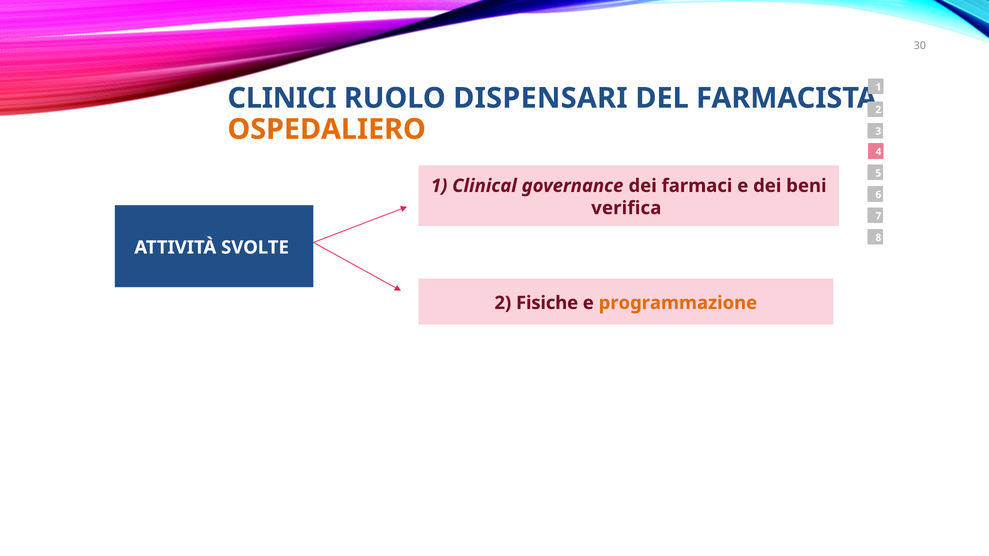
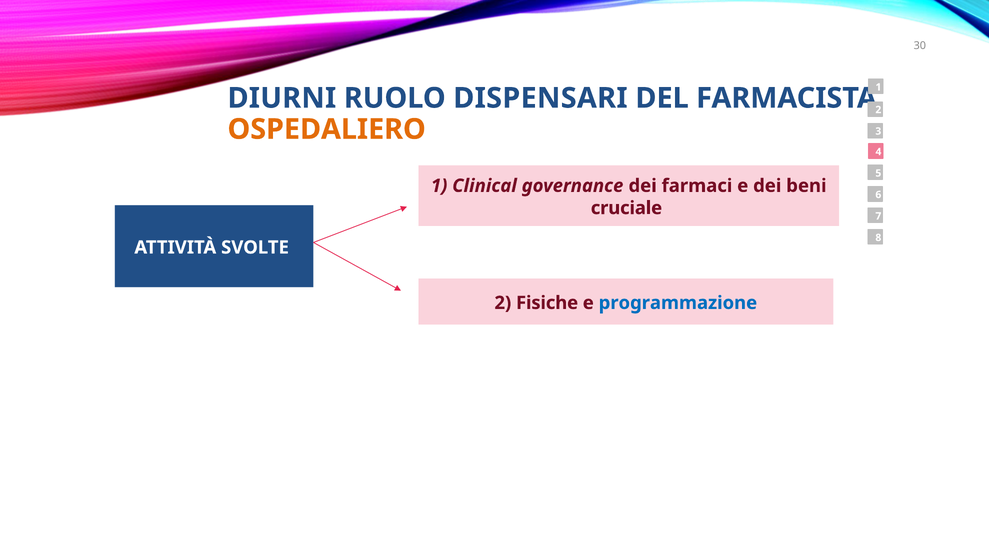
CLINICI: CLINICI -> DIURNI (282, 98)
verifica: verifica -> cruciale (626, 208)
programmazione colour: orange -> blue (678, 303)
